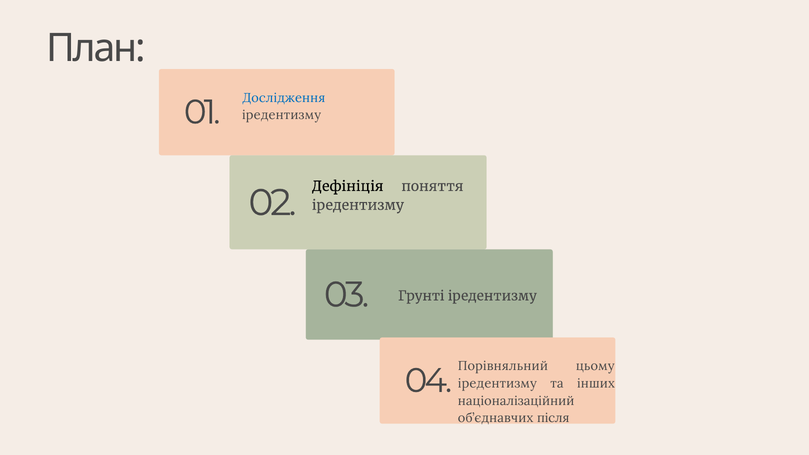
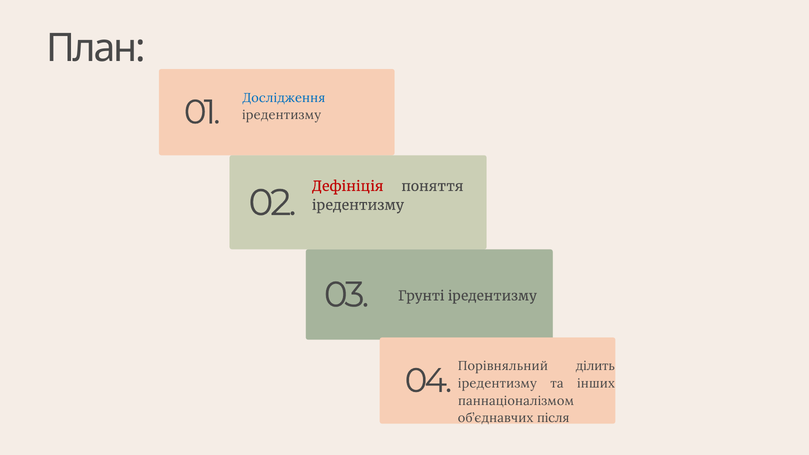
Дефініція colour: black -> red (348, 186)
цьому: цьому -> ділить (595, 366)
націоналізаційний: націоналізаційний -> паннаціоналізмом (516, 401)
